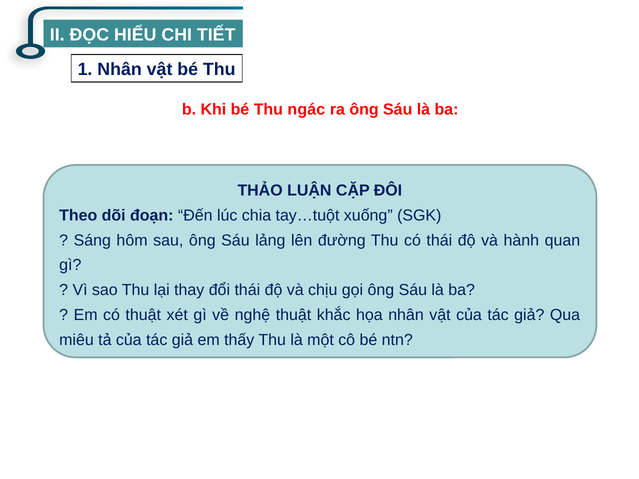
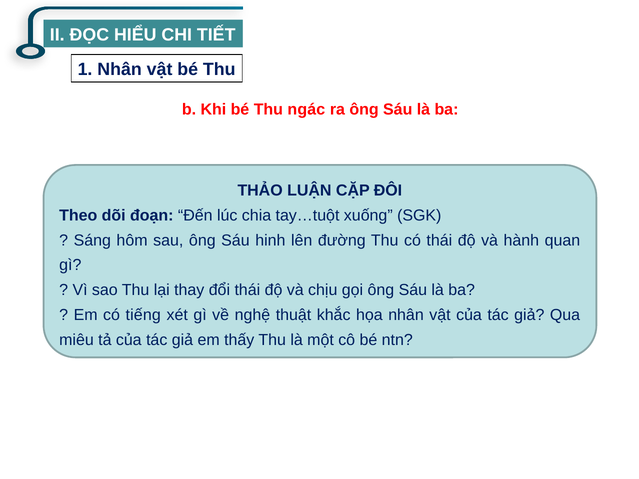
lảng: lảng -> hinh (270, 240)
có thuật: thuật -> tiếng (143, 315)
